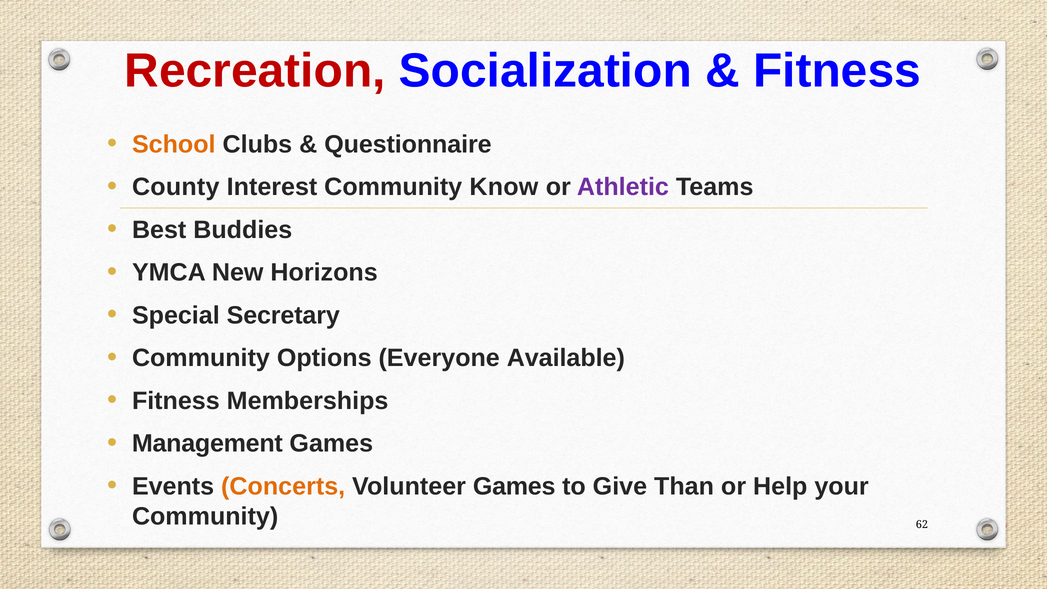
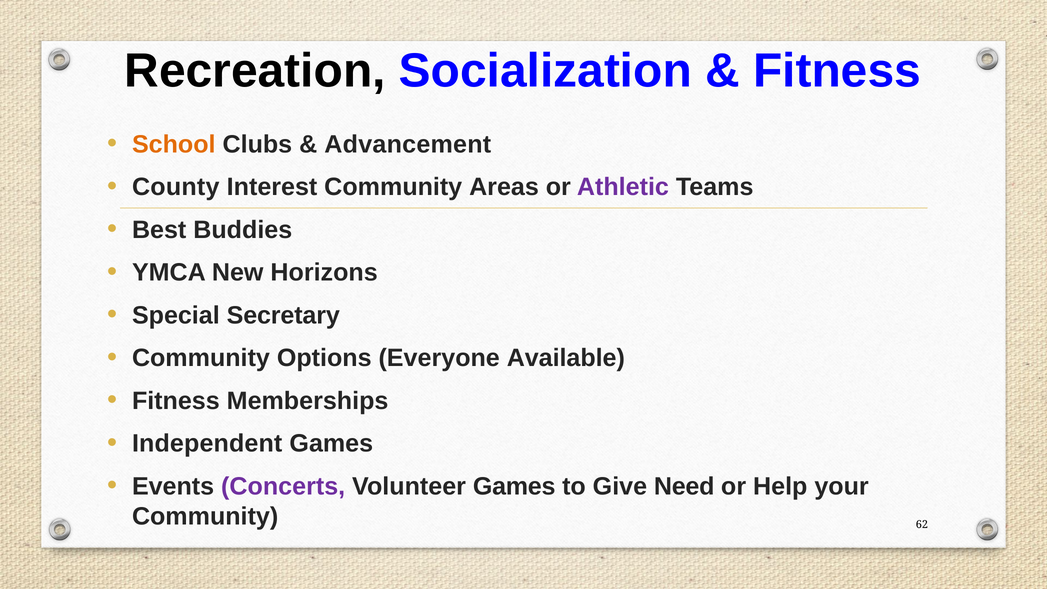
Recreation colour: red -> black (255, 71)
Questionnaire: Questionnaire -> Advancement (408, 144)
Know: Know -> Areas (504, 187)
Management: Management -> Independent (207, 444)
Concerts colour: orange -> purple (283, 486)
Than: Than -> Need (684, 486)
